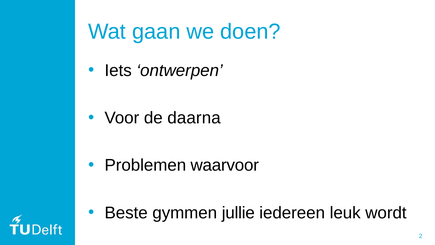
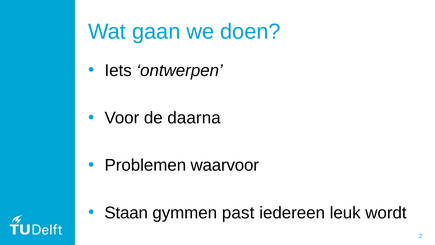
Beste: Beste -> Staan (126, 212)
jullie: jullie -> past (238, 212)
